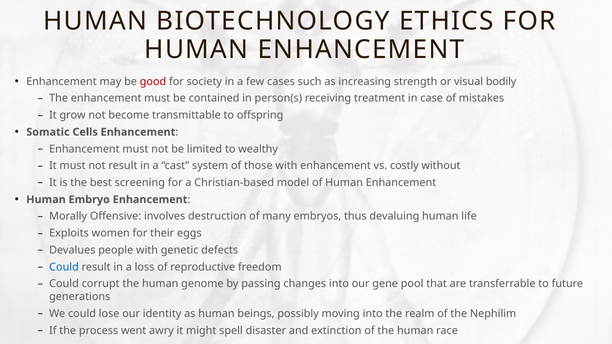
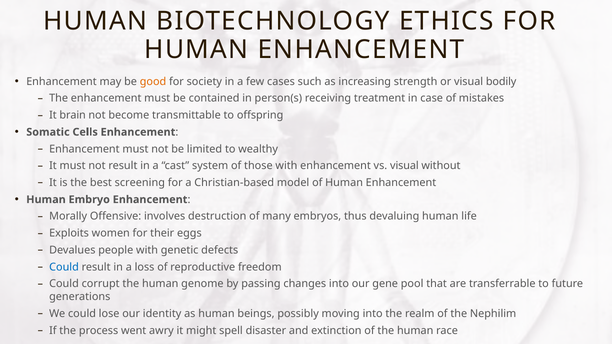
good colour: red -> orange (153, 82)
grow: grow -> brain (73, 115)
vs costly: costly -> visual (404, 166)
